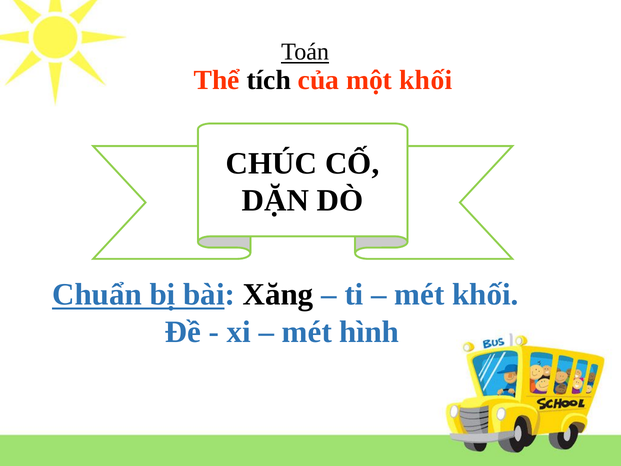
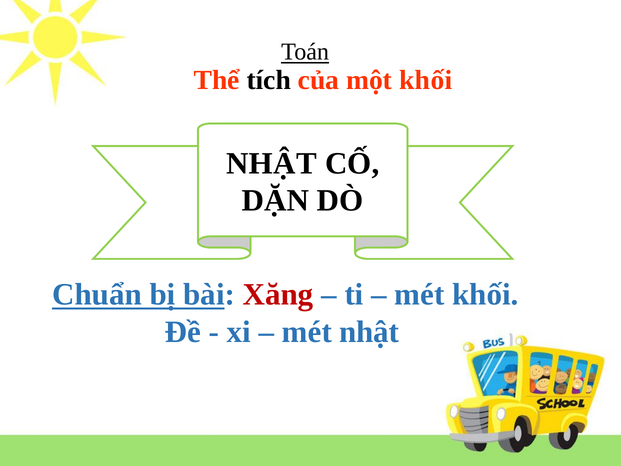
CHÚC: CHÚC -> NHẬT (271, 163)
Xăng colour: black -> red (278, 295)
mét hình: hình -> nhật (369, 332)
